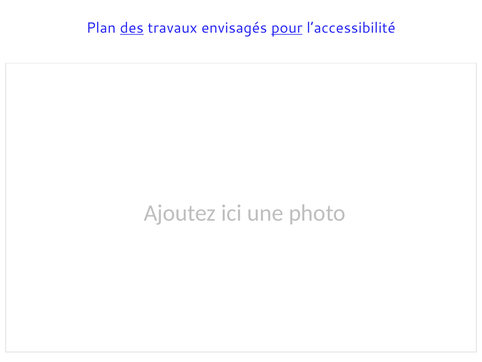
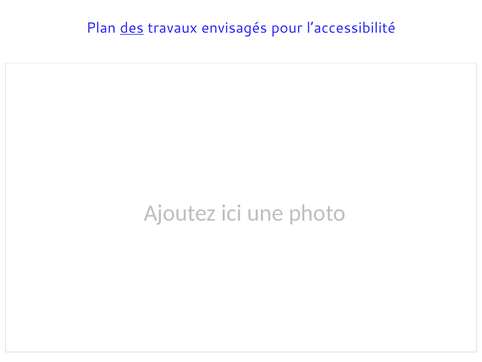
pour underline: present -> none (287, 28)
